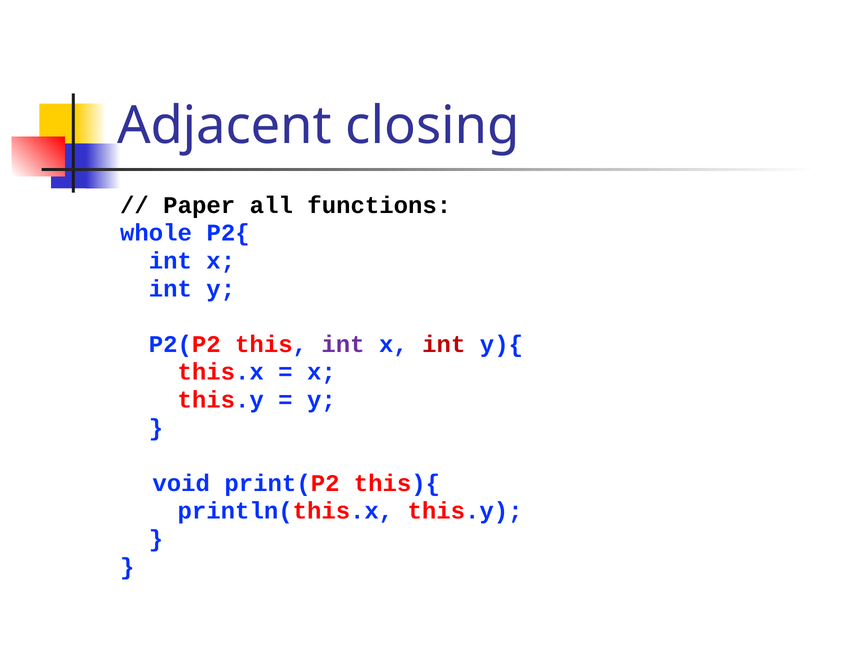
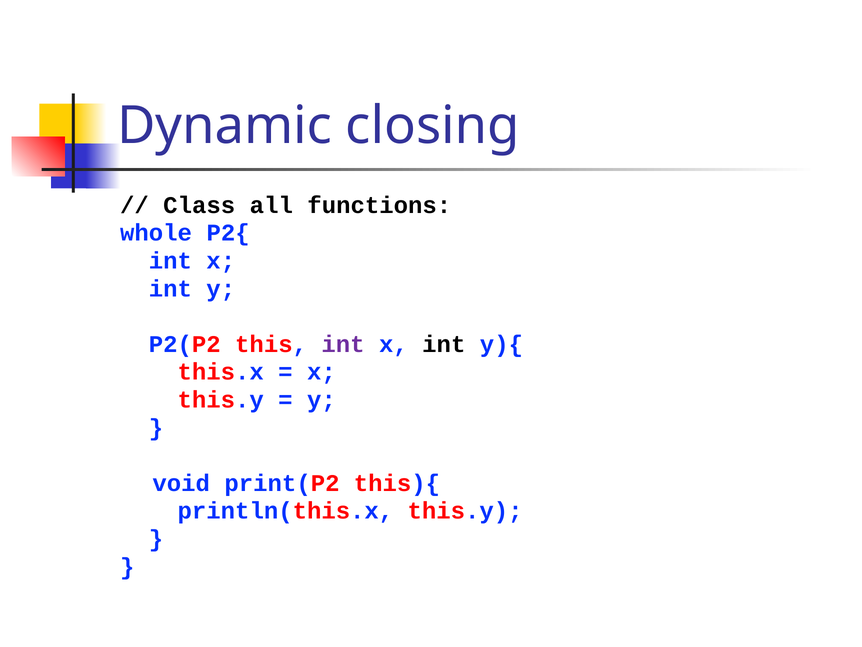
Adjacent: Adjacent -> Dynamic (224, 126)
Paper: Paper -> Class (199, 205)
int colour: red -> black (444, 344)
